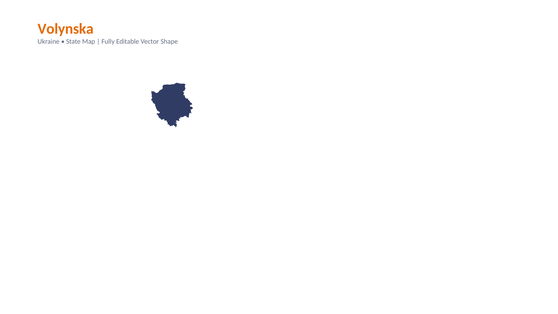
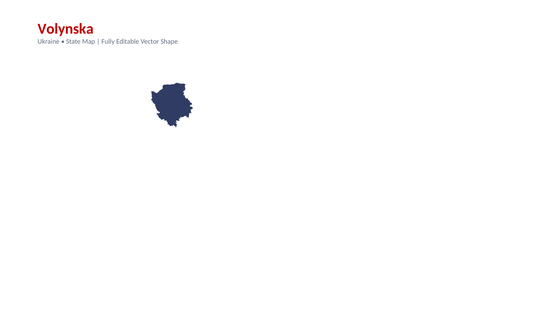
Volynska colour: orange -> red (66, 29)
